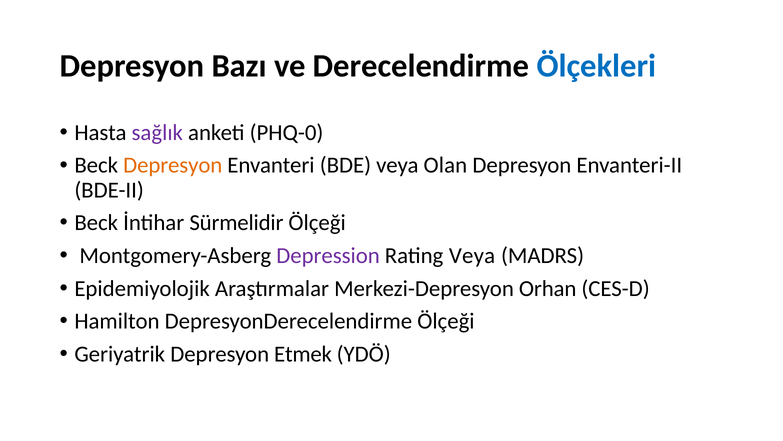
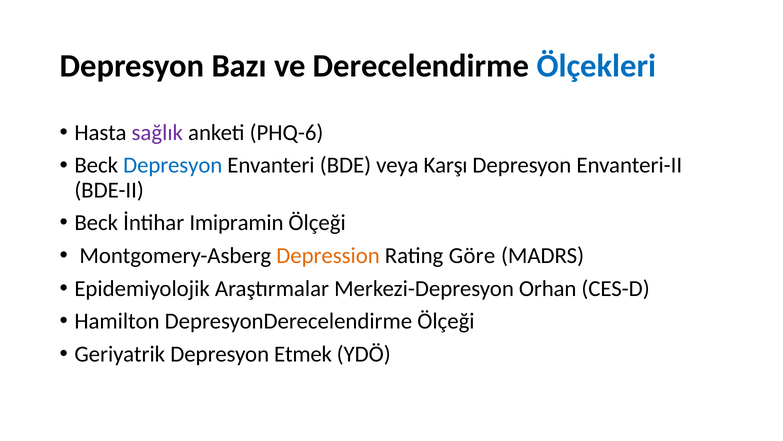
PHQ-0: PHQ-0 -> PHQ-6 (287, 132)
Depresyon colour: orange -> blue (173, 165)
Olan: Olan -> Karşı (446, 165)
Sürmelidir: Sürmelidir -> Imipramin (236, 223)
Depression colour: purple -> orange (328, 255)
Rating Veya: Veya -> Göre (472, 255)
